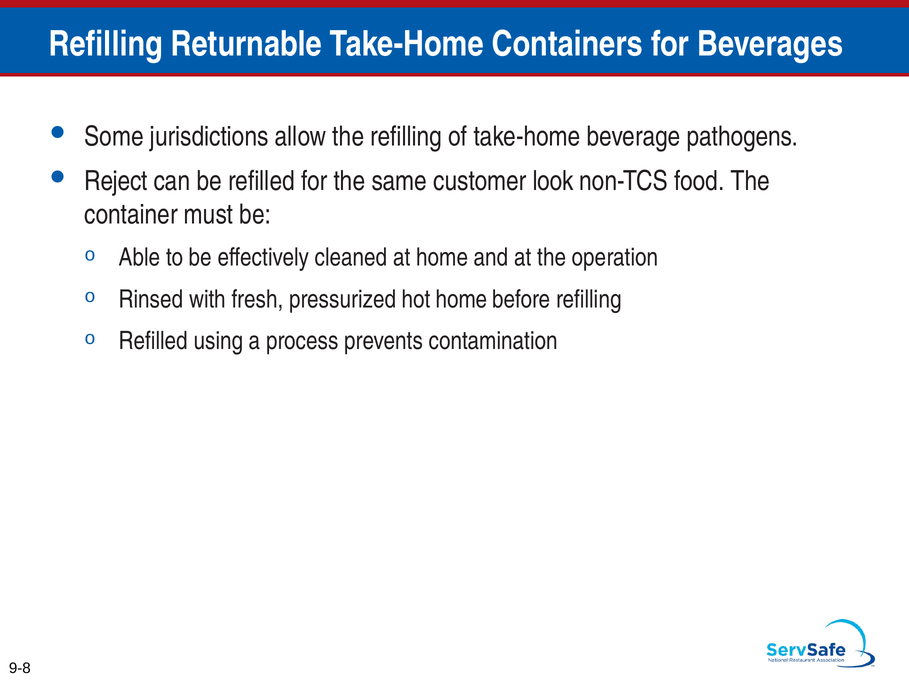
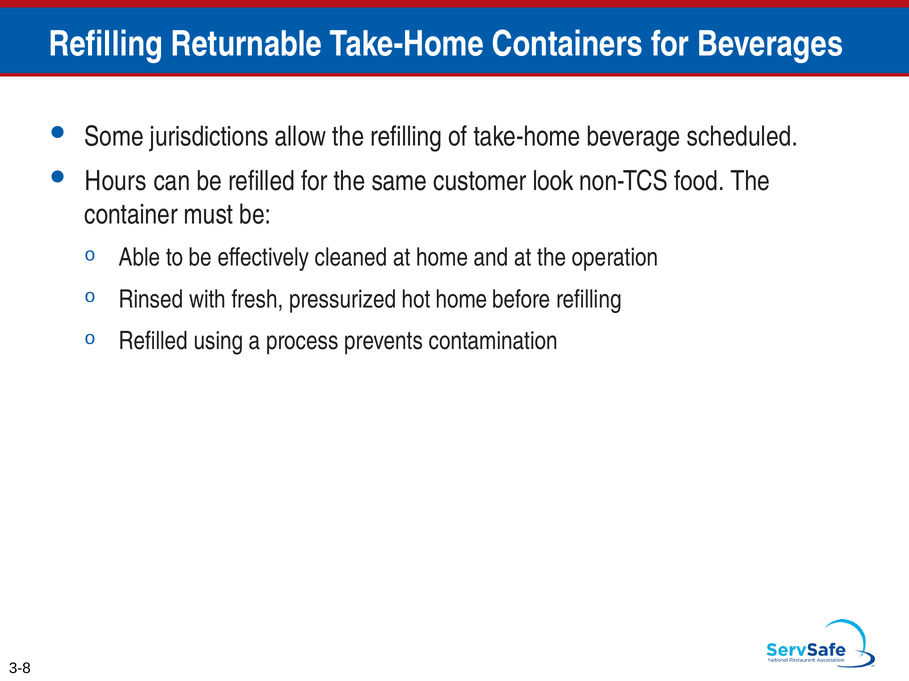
pathogens: pathogens -> scheduled (742, 137)
Reject: Reject -> Hours (116, 181)
9-8: 9-8 -> 3-8 (20, 669)
